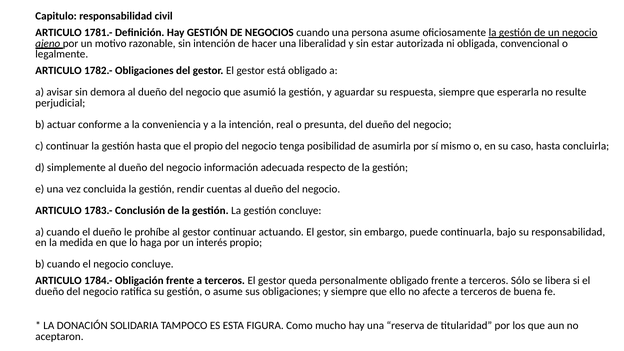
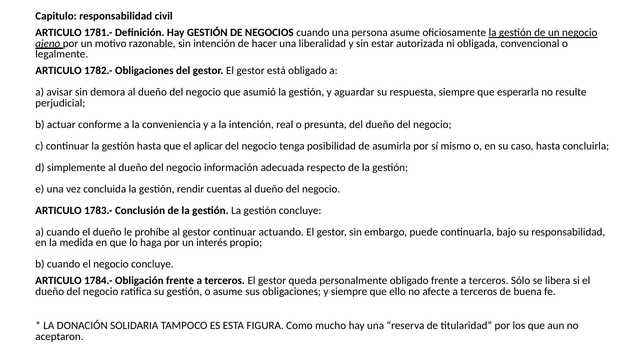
el propio: propio -> aplicar (208, 146)
